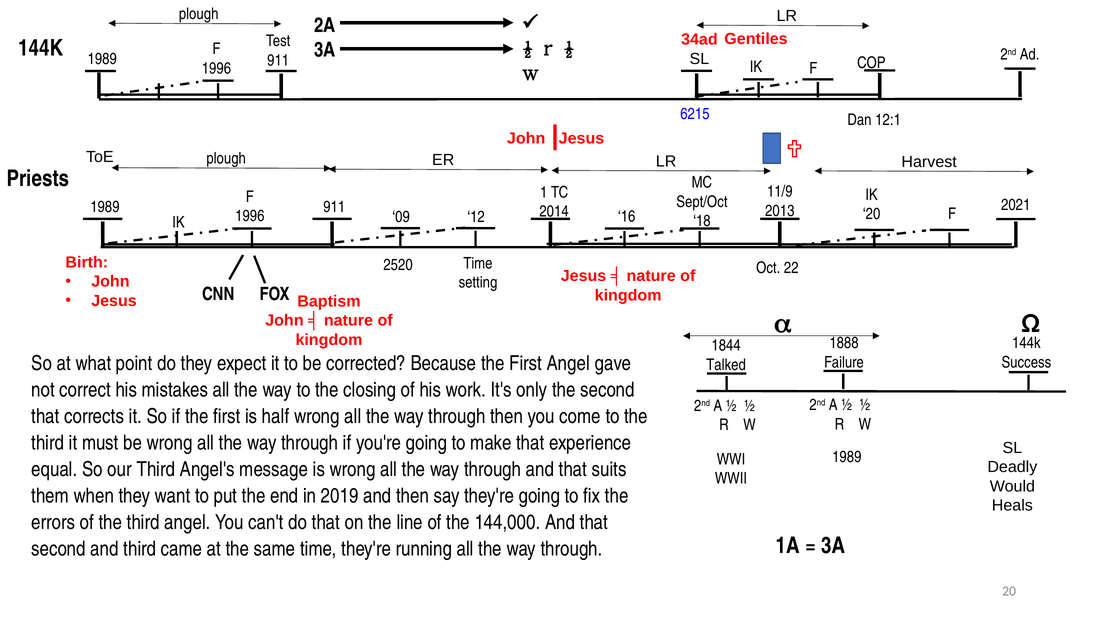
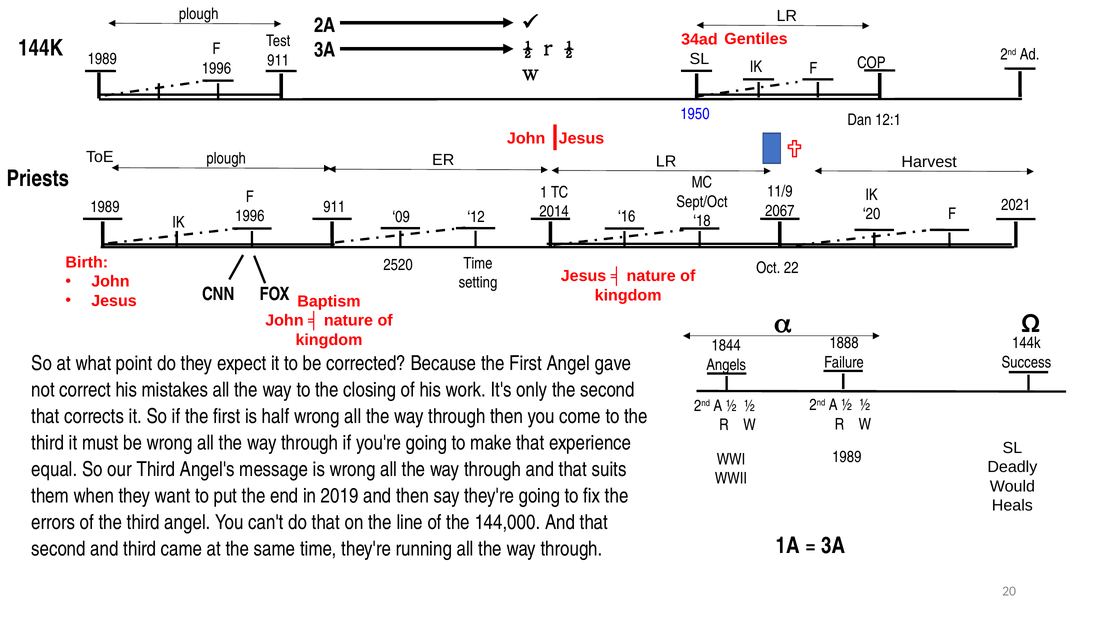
6215: 6215 -> 1950 (695, 114)
2013: 2013 -> 2067 (780, 211)
Talked: Talked -> Angels (726, 365)
